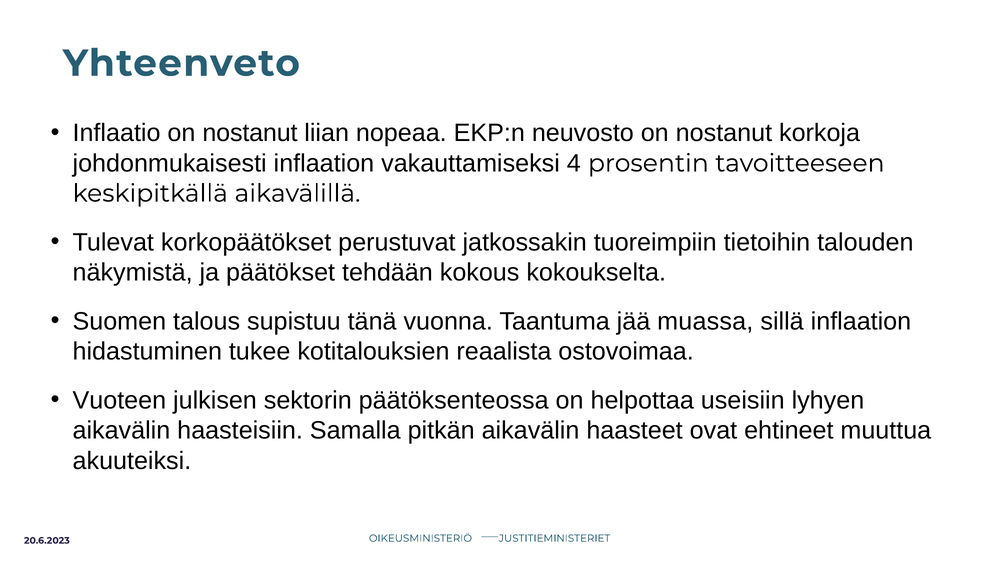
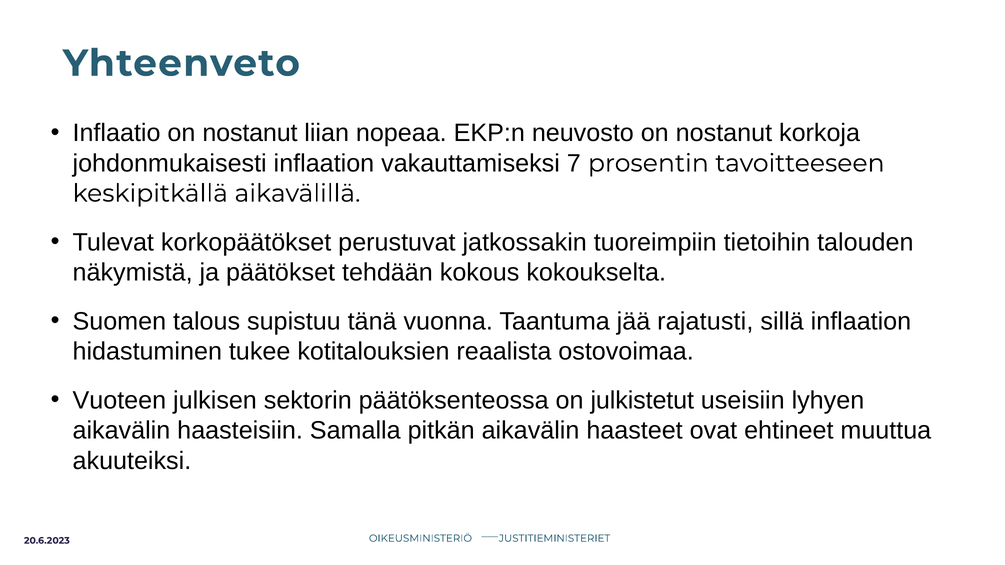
4: 4 -> 7 (574, 163)
muassa: muassa -> rajatusti (705, 322)
helpottaa: helpottaa -> julkistetut (642, 401)
